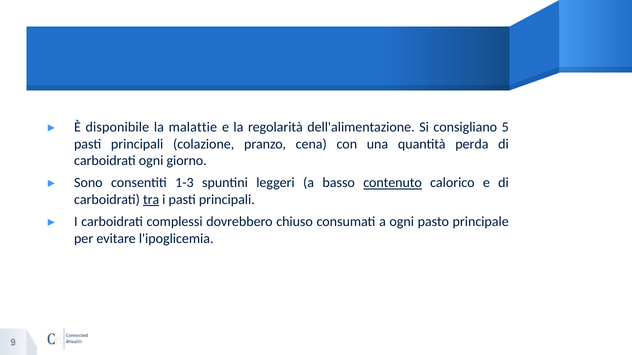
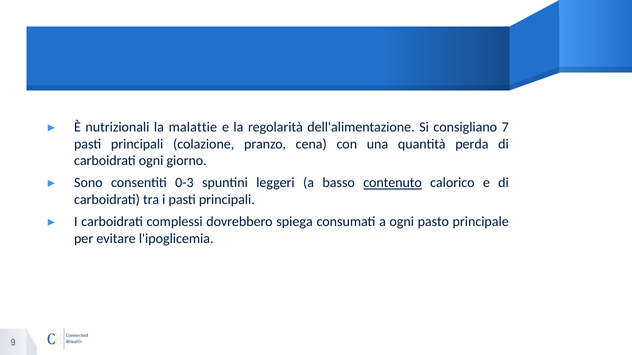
disponibile: disponibile -> nutrizionali (117, 127)
5: 5 -> 7 (505, 127)
1-3: 1-3 -> 0-3 (184, 183)
tra underline: present -> none (151, 200)
chiuso: chiuso -> spiega (295, 222)
